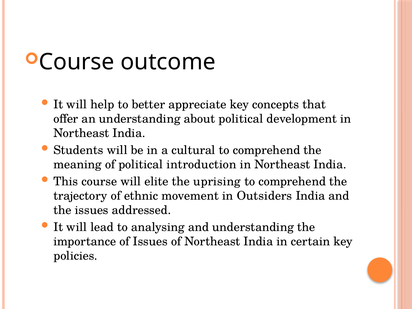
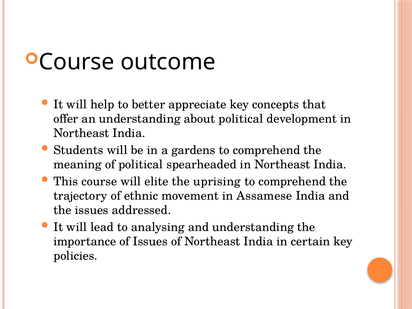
cultural: cultural -> gardens (193, 150)
introduction: introduction -> spearheaded (202, 165)
Outsiders: Outsiders -> Assamese (264, 196)
